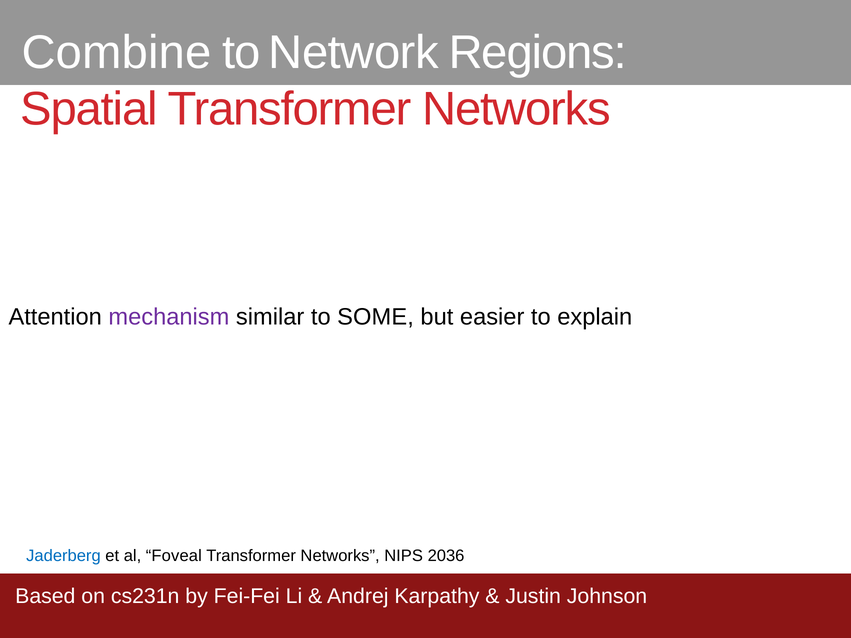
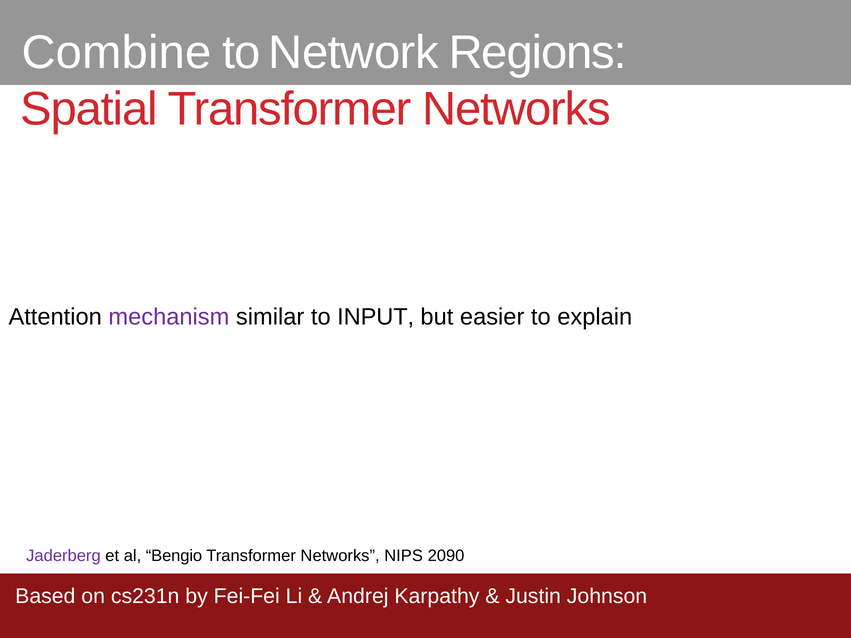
SOME: SOME -> INPUT (376, 317)
Jaderberg colour: blue -> purple (63, 556)
Foveal: Foveal -> Bengio (174, 556)
2036: 2036 -> 2090 (446, 556)
